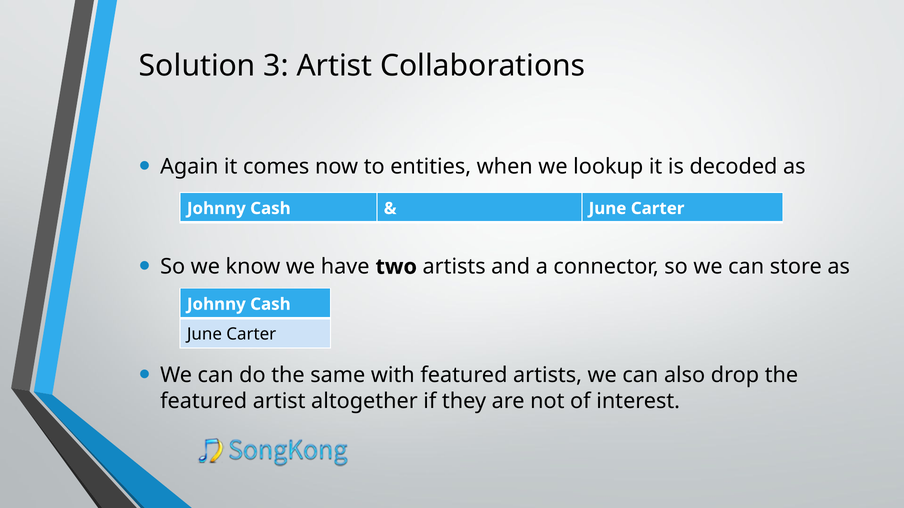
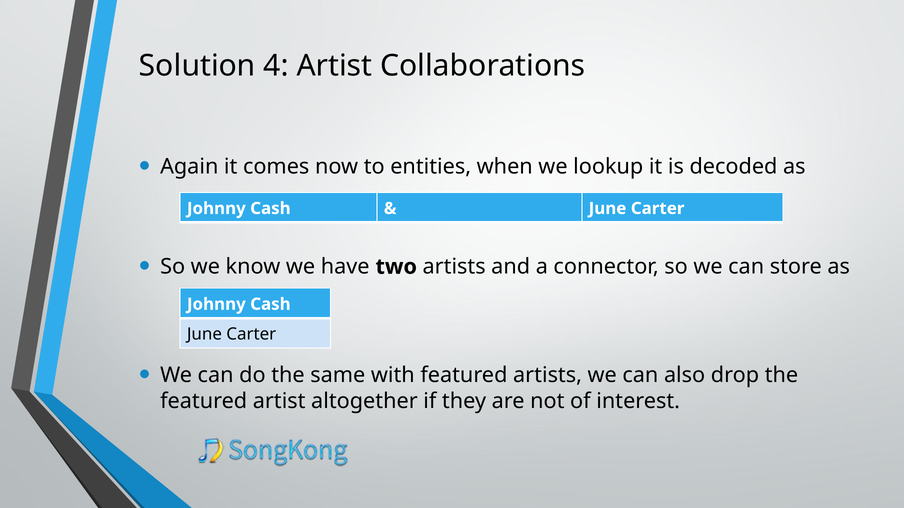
3: 3 -> 4 (276, 66)
